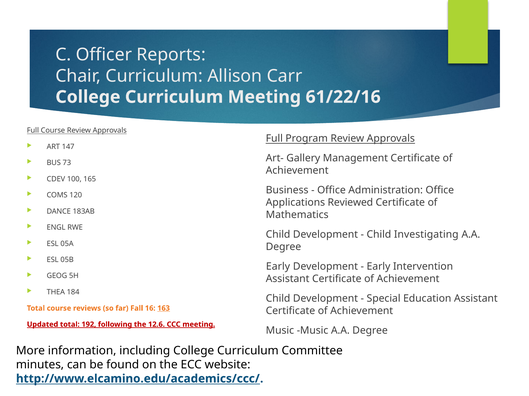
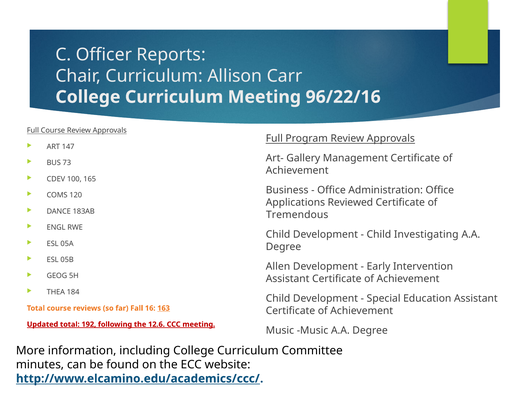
61/22/16: 61/22/16 -> 96/22/16 (343, 97)
Mathematics: Mathematics -> Tremendous (297, 215)
Early: Early -> Allen (278, 267)
